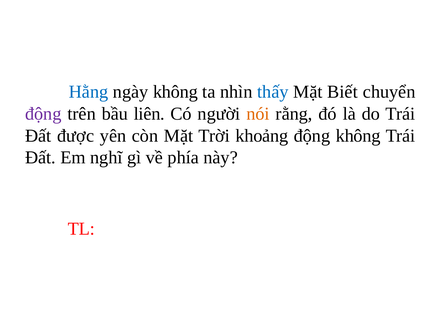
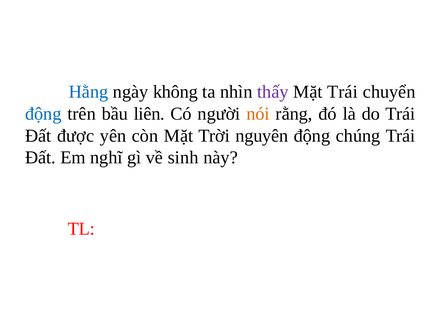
thấy colour: blue -> purple (273, 92)
Mặt Biết: Biết -> Trái (343, 92)
động colour: purple -> blue (43, 114)
khoảng: khoảng -> nguyên (262, 136)
động không: không -> chúng (358, 136)
phía: phía -> sinh (183, 157)
